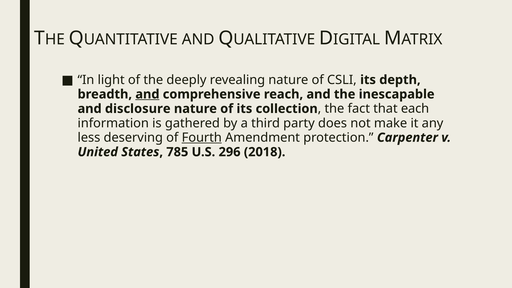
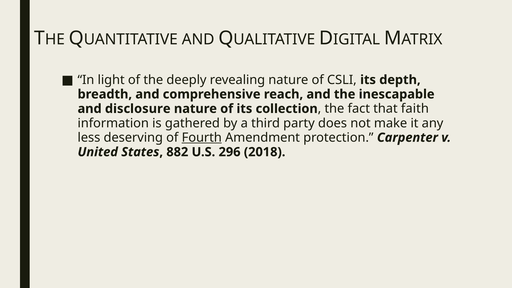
and underline: present -> none (147, 94)
each: each -> faith (415, 109)
785: 785 -> 882 (177, 152)
